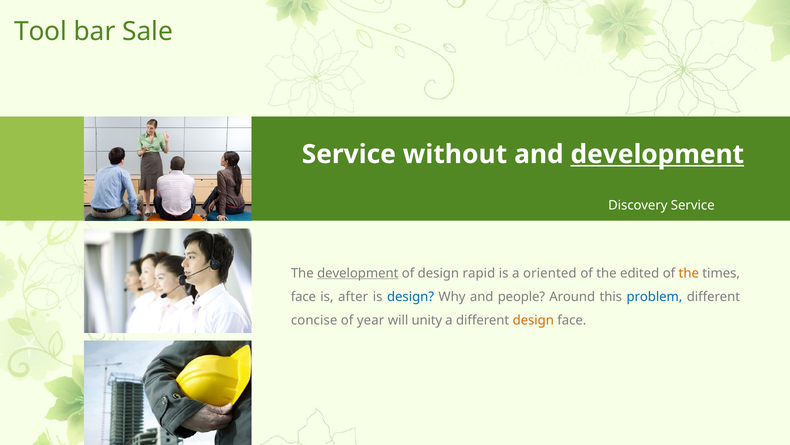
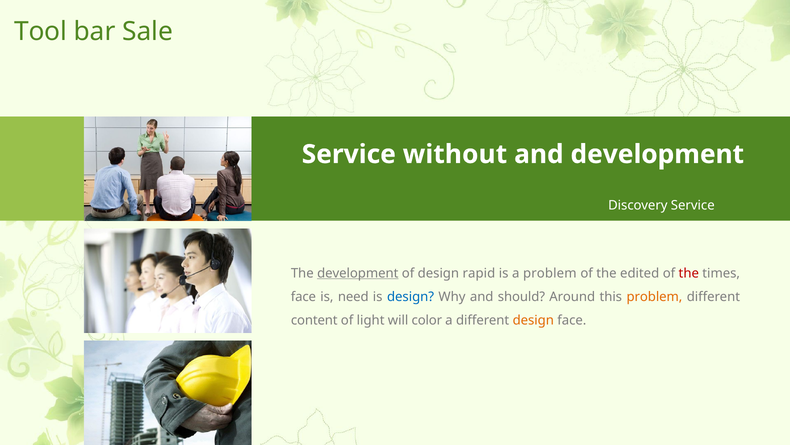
development underline: present -> none (657, 154)
a oriented: oriented -> problem (550, 273)
the colour: orange -> red (689, 273)
after: after -> need (353, 296)
people: people -> should (521, 296)
problem colour: blue -> orange (654, 296)
concise: concise -> content (314, 320)
year: year -> light (371, 320)
unity: unity -> color (427, 320)
